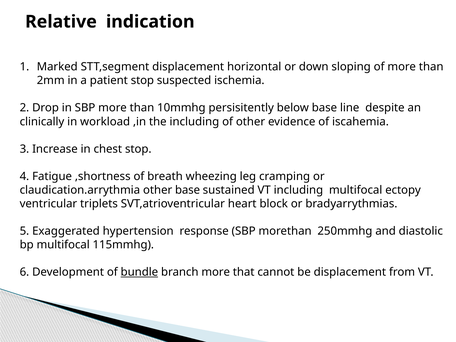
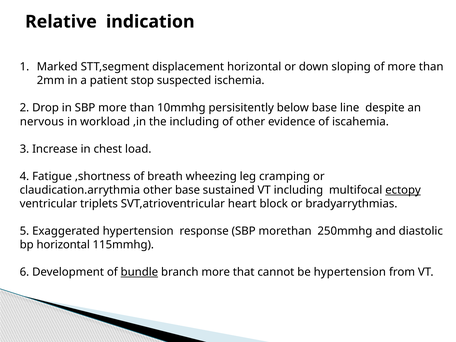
clinically: clinically -> nervous (42, 122)
chest stop: stop -> load (138, 149)
ectopy underline: none -> present (403, 190)
bp multifocal: multifocal -> horizontal (63, 245)
be displacement: displacement -> hypertension (350, 272)
